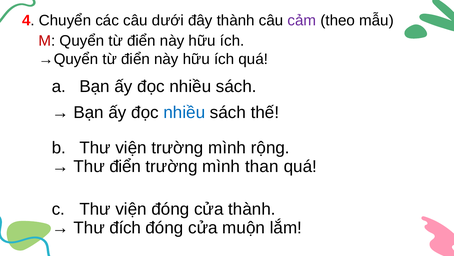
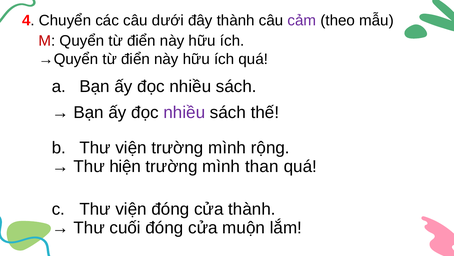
nhiều colour: blue -> purple (184, 112)
Thư điển: điển -> hiện (125, 166)
đích: đích -> cuối (125, 228)
